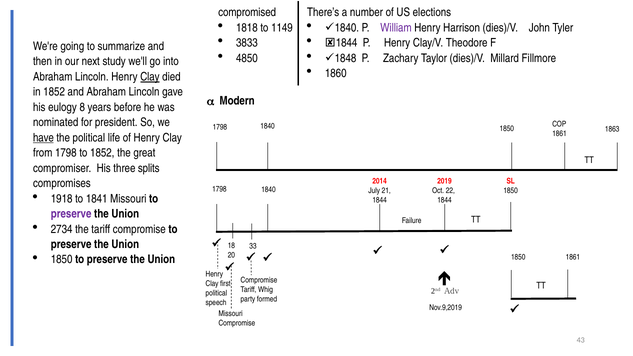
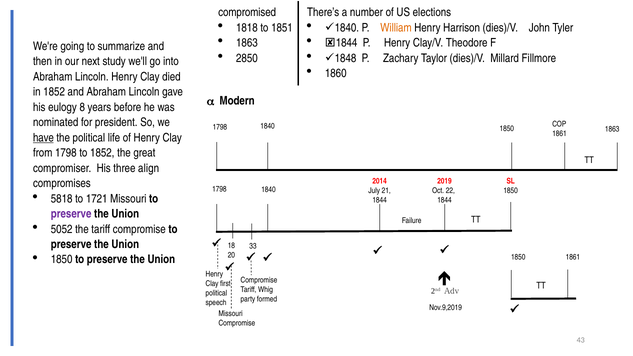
1149: 1149 -> 1851 (282, 28)
William colour: purple -> orange (396, 28)
3833: 3833 -> 1863 (247, 43)
4850: 4850 -> 2850 (247, 58)
Clay underline: present -> none (150, 77)
splits: splits -> align (149, 168)
1918: 1918 -> 5818 (62, 199)
1841: 1841 -> 1721 (97, 199)
2734: 2734 -> 5052 (62, 229)
